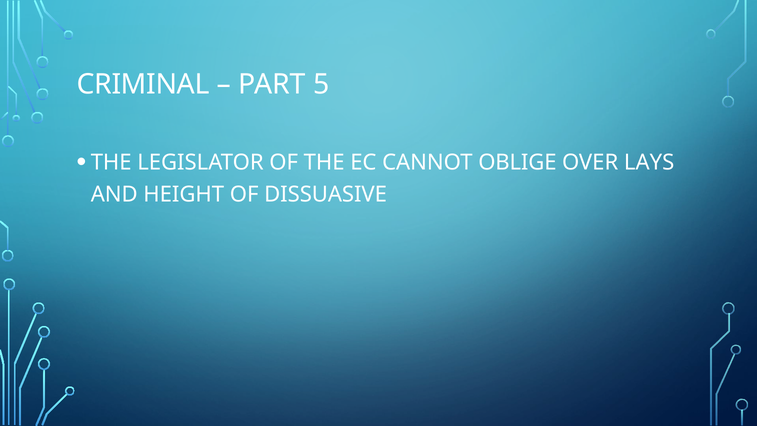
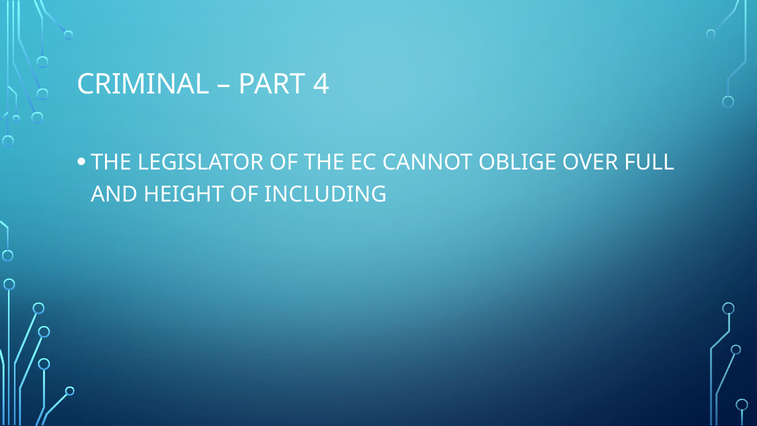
5: 5 -> 4 (321, 84)
LAYS: LAYS -> FULL (649, 163)
DISSUASIVE: DISSUASIVE -> INCLUDING (326, 194)
